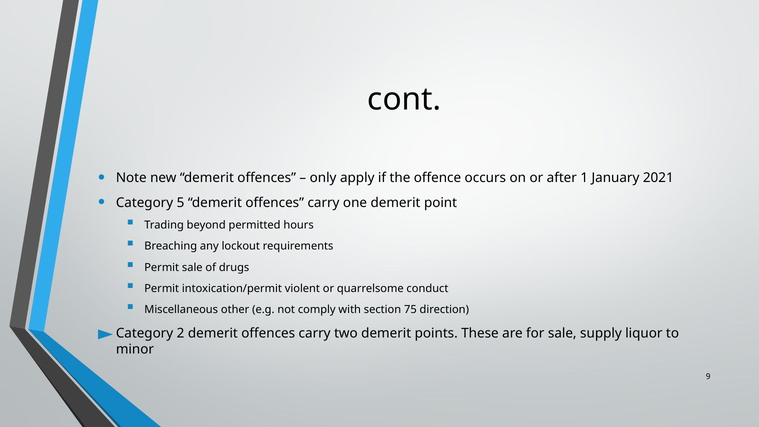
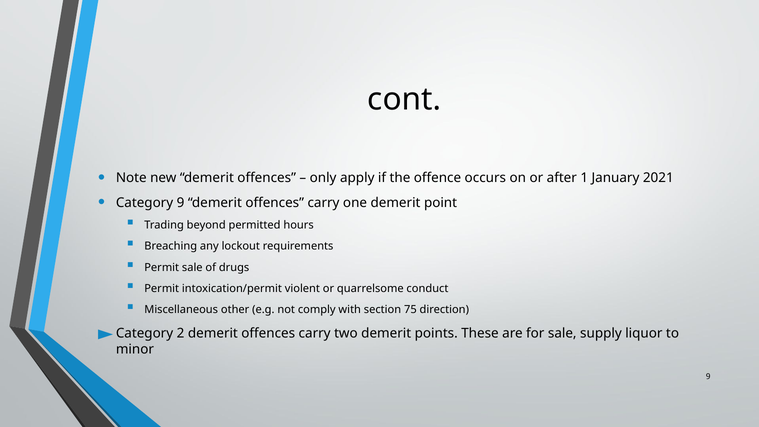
Category 5: 5 -> 9 (181, 203)
